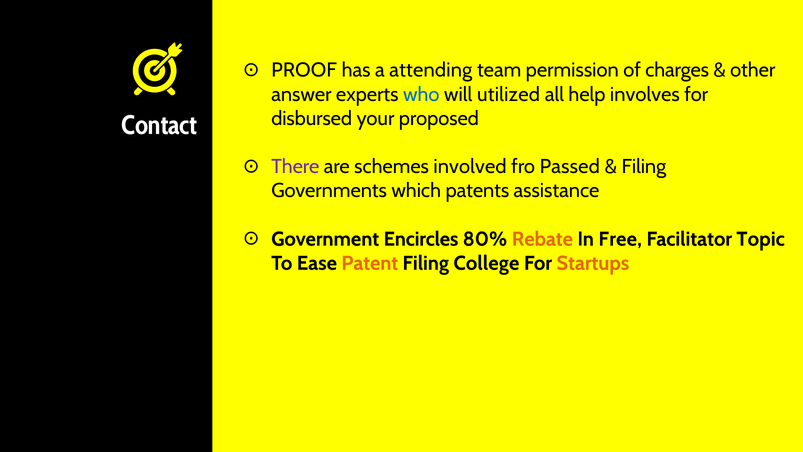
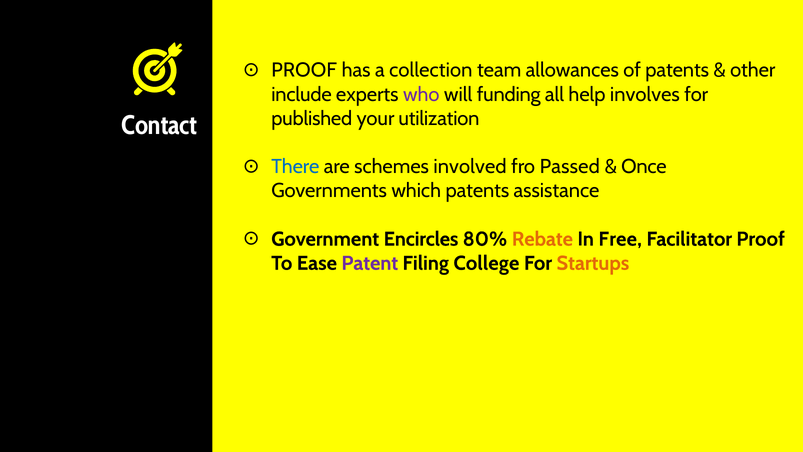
attending: attending -> collection (431, 70)
permission: permission -> allowances (572, 70)
of charges: charges -> patents (677, 70)
answer: answer -> include (301, 94)
who colour: blue -> purple (421, 94)
utilized: utilized -> funding (509, 94)
disbursed: disbursed -> published (312, 118)
proposed: proposed -> utilization (439, 118)
There colour: purple -> blue (295, 167)
Filing: Filing -> Once (644, 167)
Facilitator Topic: Topic -> Proof (761, 239)
Patent colour: orange -> purple (370, 263)
